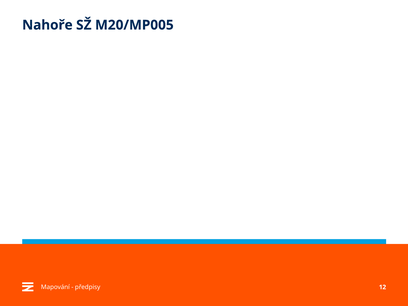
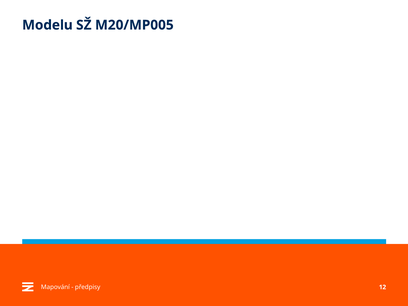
Nahoře: Nahoře -> Modelu (47, 25)
